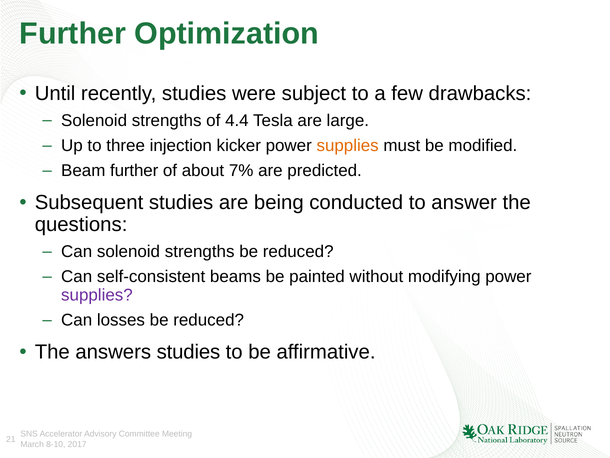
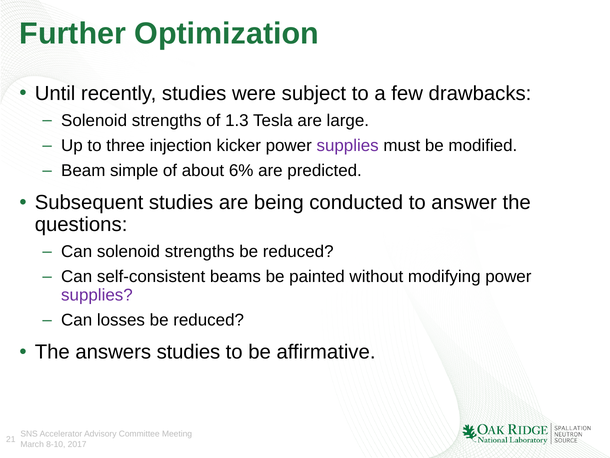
4.4: 4.4 -> 1.3 (237, 120)
supplies colour: orange -> purple (348, 145)
Beam further: further -> simple (134, 171)
7%: 7% -> 6% (241, 171)
